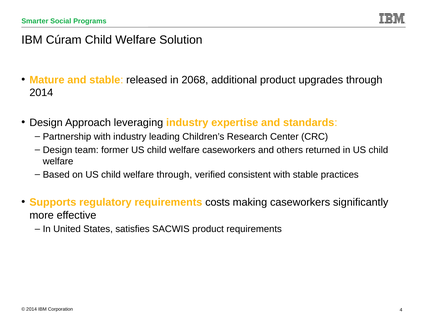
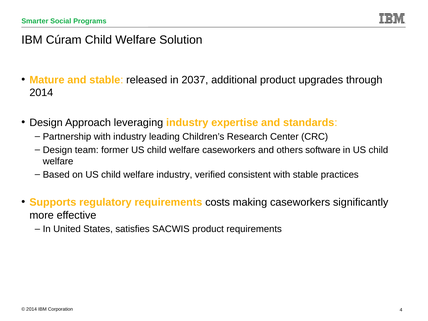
2068: 2068 -> 2037 (195, 80)
returned: returned -> software (323, 150)
welfare through: through -> industry (174, 175)
